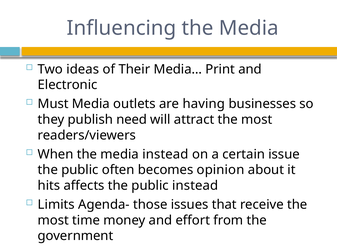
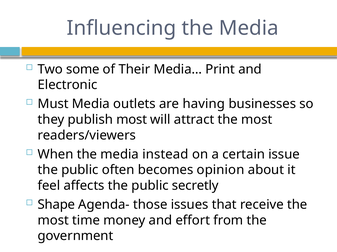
ideas: ideas -> some (83, 69)
publish need: need -> most (132, 120)
hits: hits -> feel (49, 186)
public instead: instead -> secretly (195, 186)
Limits: Limits -> Shape (56, 205)
